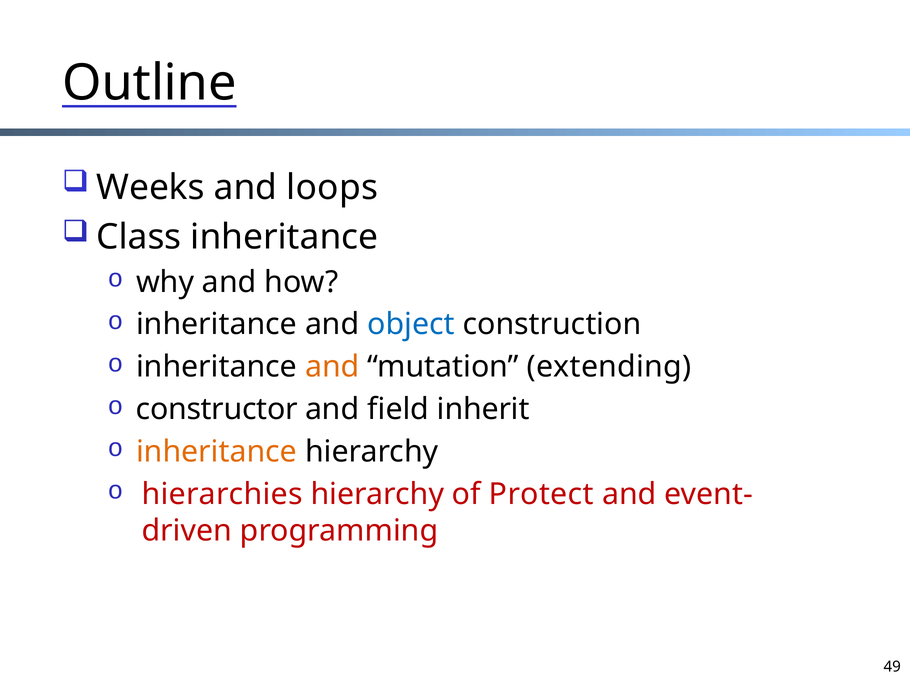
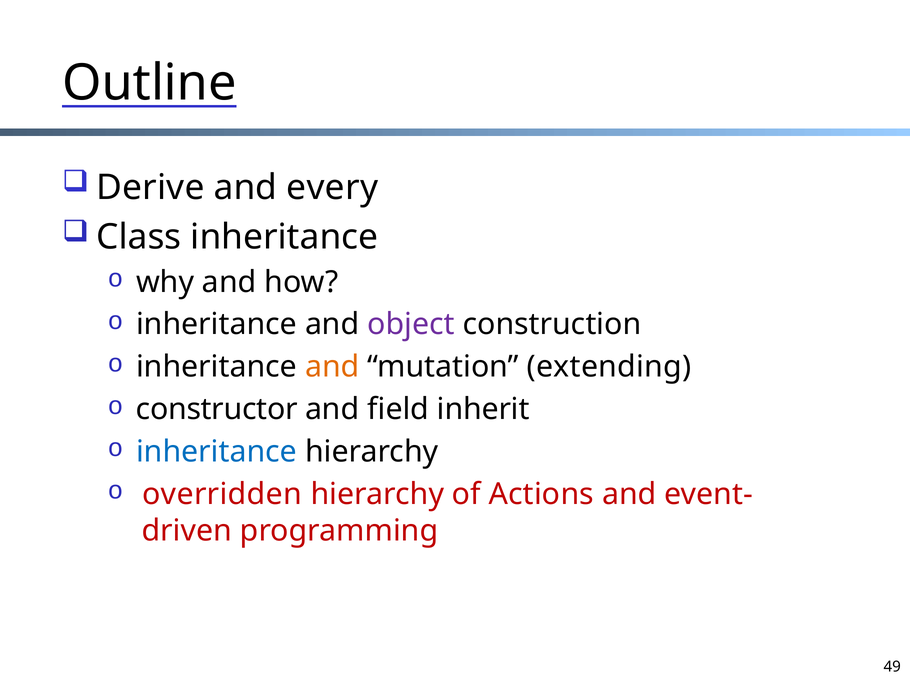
Weeks: Weeks -> Derive (150, 187)
loops: loops -> every (332, 187)
object colour: blue -> purple (411, 325)
inheritance colour: orange -> blue (217, 452)
hierarchies: hierarchies -> overridden (222, 494)
Protect: Protect -> Actions (541, 494)
